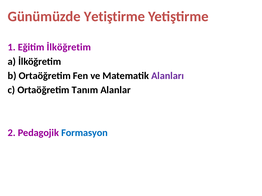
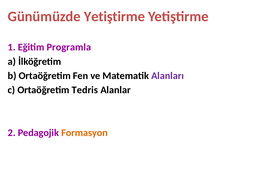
Eğitim İlköğretim: İlköğretim -> Programla (69, 47)
Tanım: Tanım -> Tedris (85, 90)
Formasyon colour: blue -> orange (84, 133)
